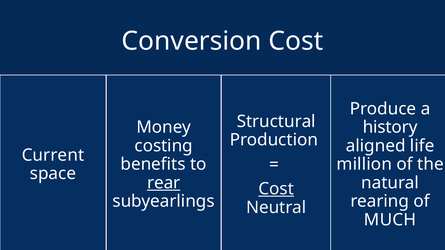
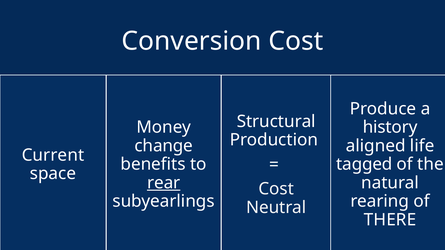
costing: costing -> change (164, 146)
million: million -> tagged (364, 164)
Cost underline: present -> none (276, 189)
MUCH: MUCH -> THERE (390, 220)
